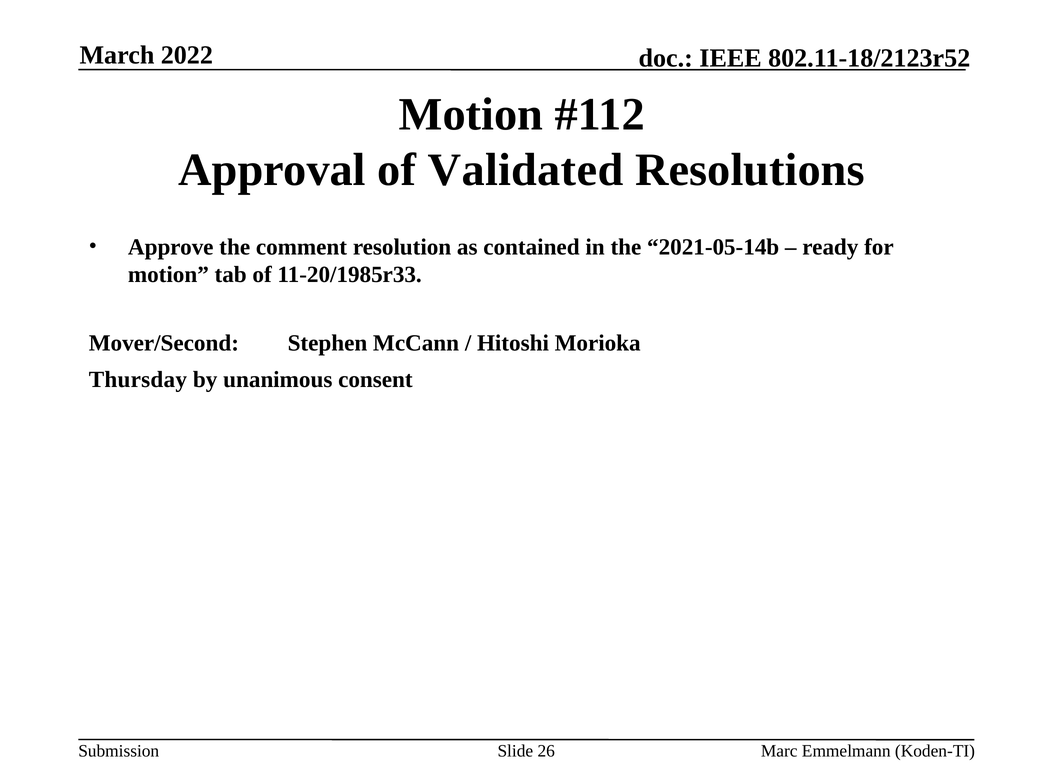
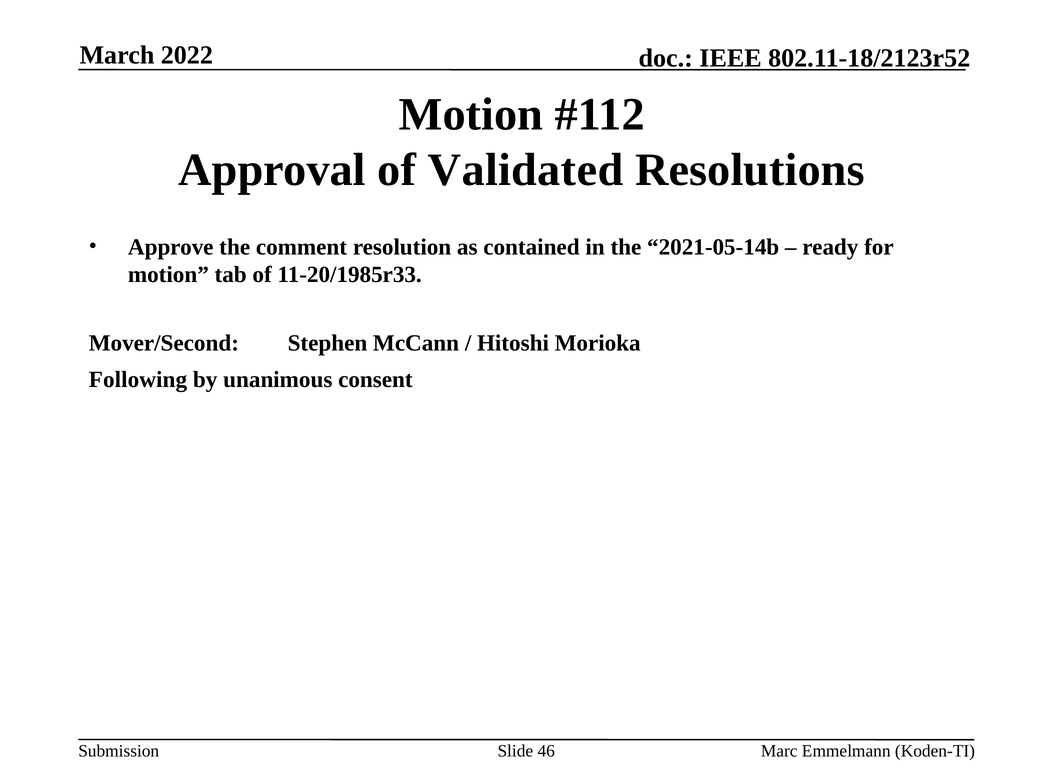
Thursday: Thursday -> Following (138, 379)
26: 26 -> 46 (546, 751)
